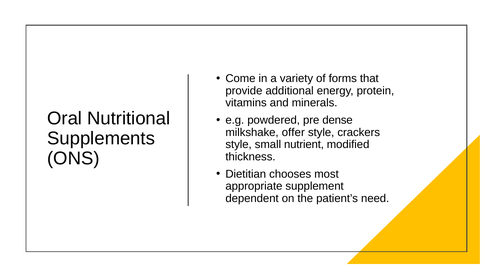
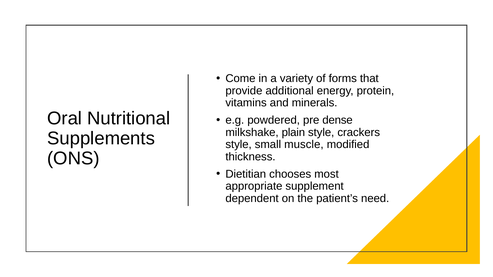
offer: offer -> plain (293, 132)
nutrient: nutrient -> muscle (304, 145)
